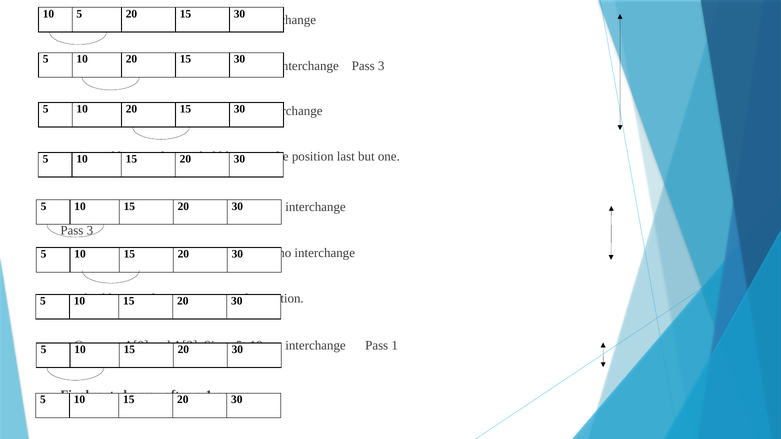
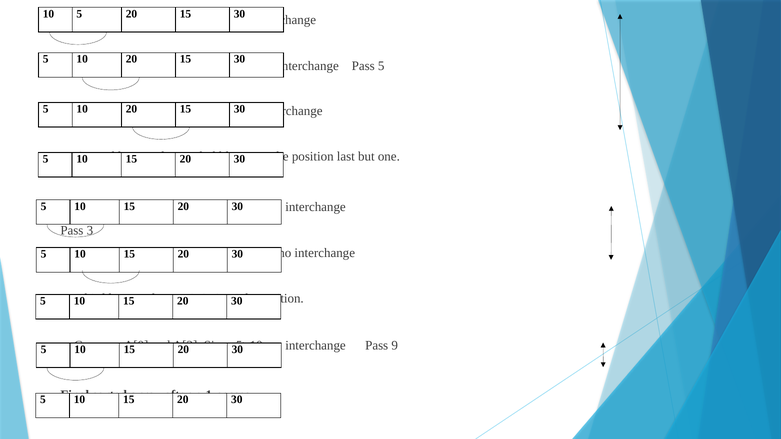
3: 3 -> 5 (381, 66)
1: 1 -> 9 (395, 346)
